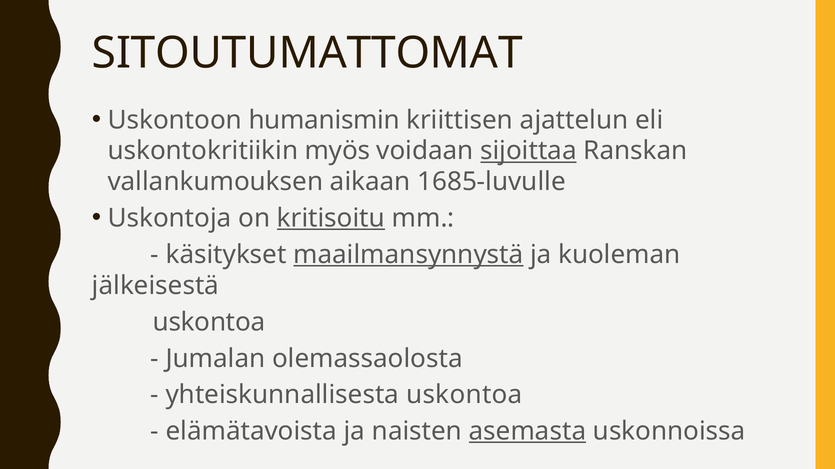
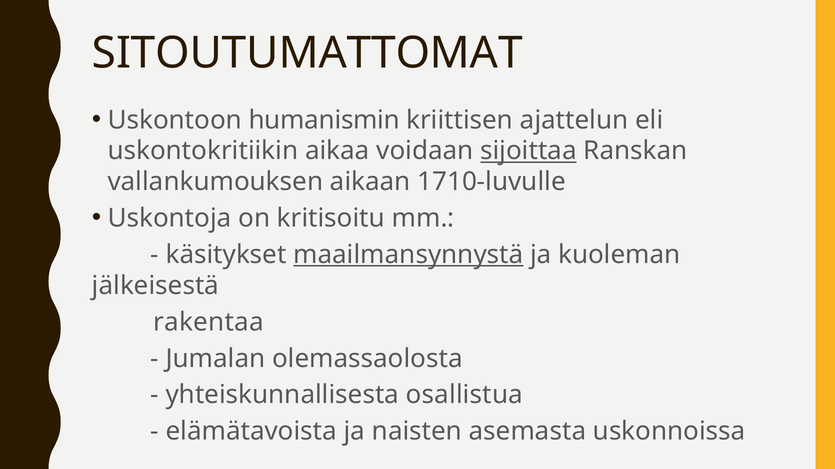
myös: myös -> aikaa (337, 151)
1685-luvulle: 1685-luvulle -> 1710-luvulle (492, 182)
kritisoitu underline: present -> none (331, 219)
uskontoa: uskontoa -> rakentaa (209, 322)
yhteiskunnallisesta uskontoa: uskontoa -> osallistua (464, 395)
asemasta underline: present -> none (527, 432)
